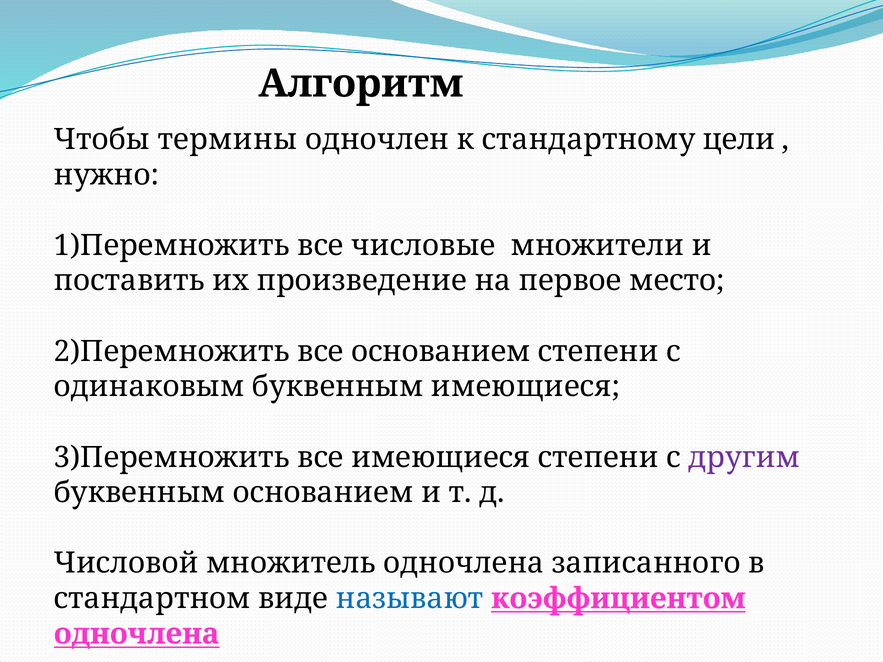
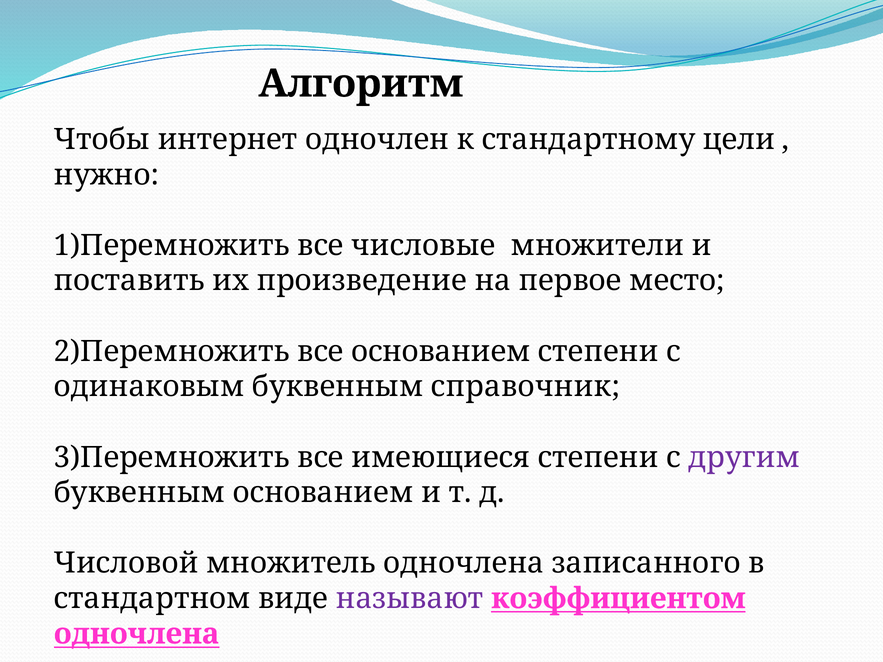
термины: термины -> интернет (228, 140)
буквенным имеющиеся: имеющиеся -> справочник (525, 387)
называют colour: blue -> purple (410, 599)
